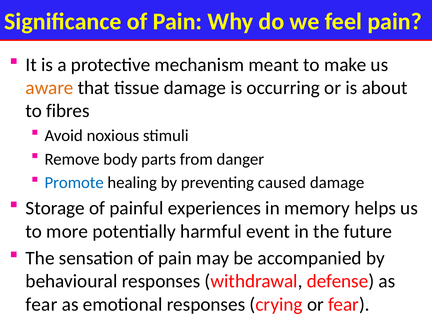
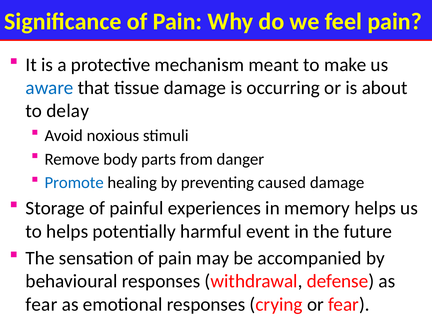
aware colour: orange -> blue (50, 88)
fibres: fibres -> delay (68, 111)
to more: more -> helps (67, 231)
